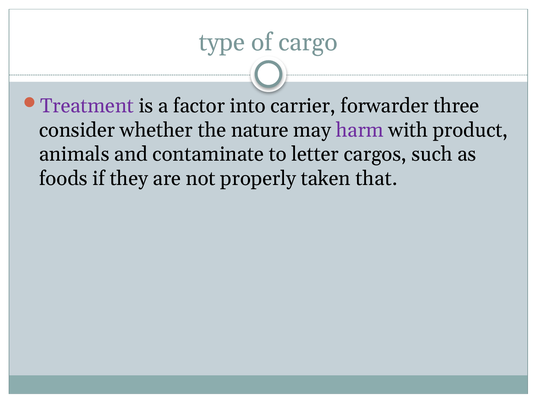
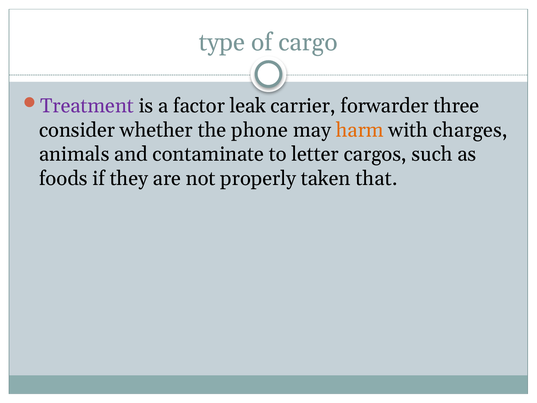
into: into -> leak (248, 106)
nature: nature -> phone (260, 130)
harm colour: purple -> orange (360, 130)
product: product -> charges (470, 130)
